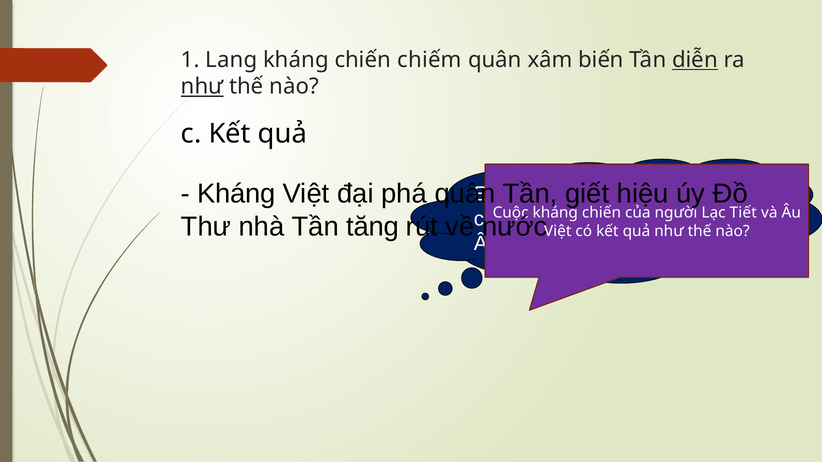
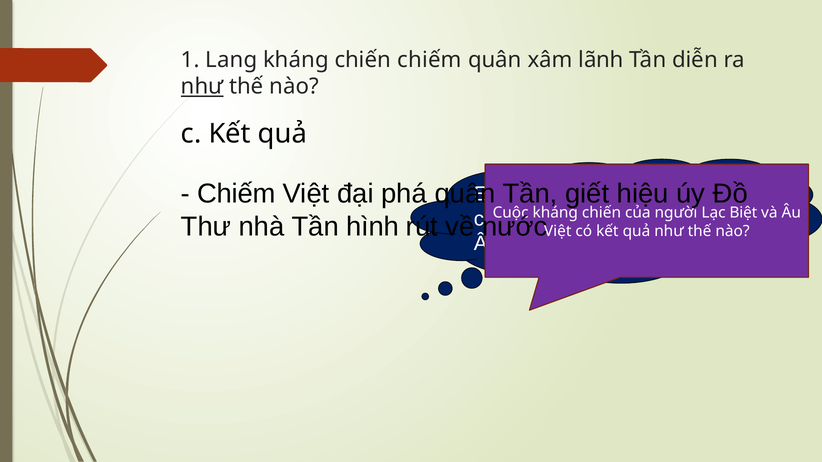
biến: biến -> lãnh (601, 60)
diễn underline: present -> none (695, 60)
Kháng: Kháng -> Chiếm (236, 194)
Tiết: Tiết -> Biệt (743, 213)
tăng: tăng -> hình (373, 227)
